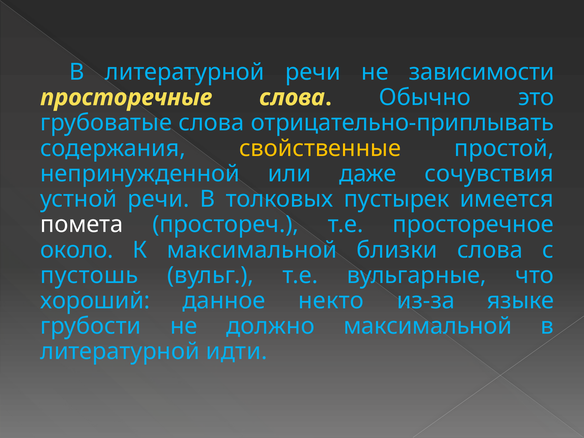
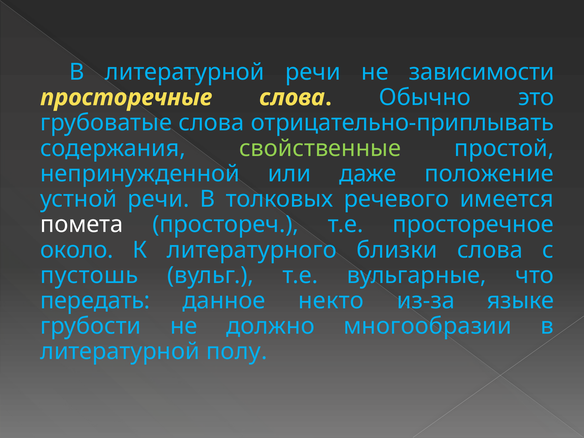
свойственные colour: yellow -> light green (320, 148)
сочувствия: сочувствия -> положение (489, 174)
пустырек: пустырек -> речевого (396, 199)
К максимальной: максимальной -> литературного (252, 250)
хороший: хороший -> передать (95, 301)
должно максимальной: максимальной -> многообразии (428, 326)
идти: идти -> полу (237, 352)
